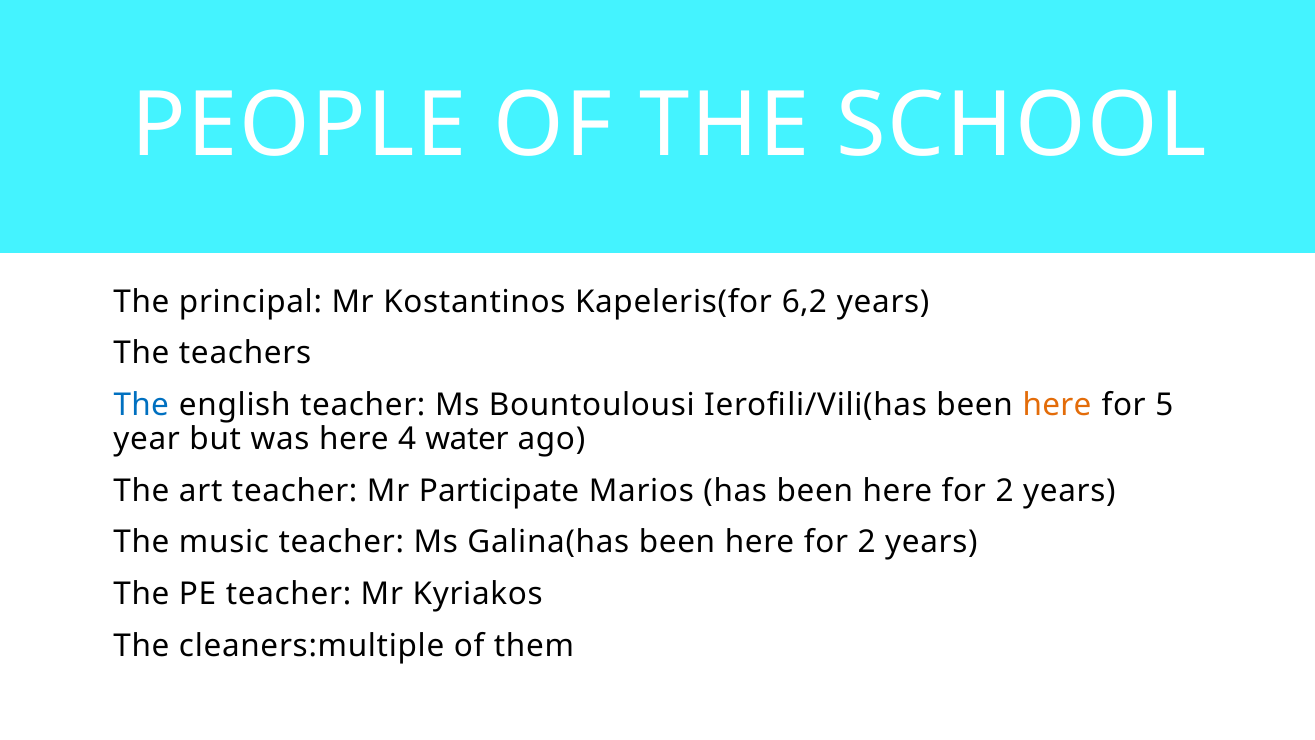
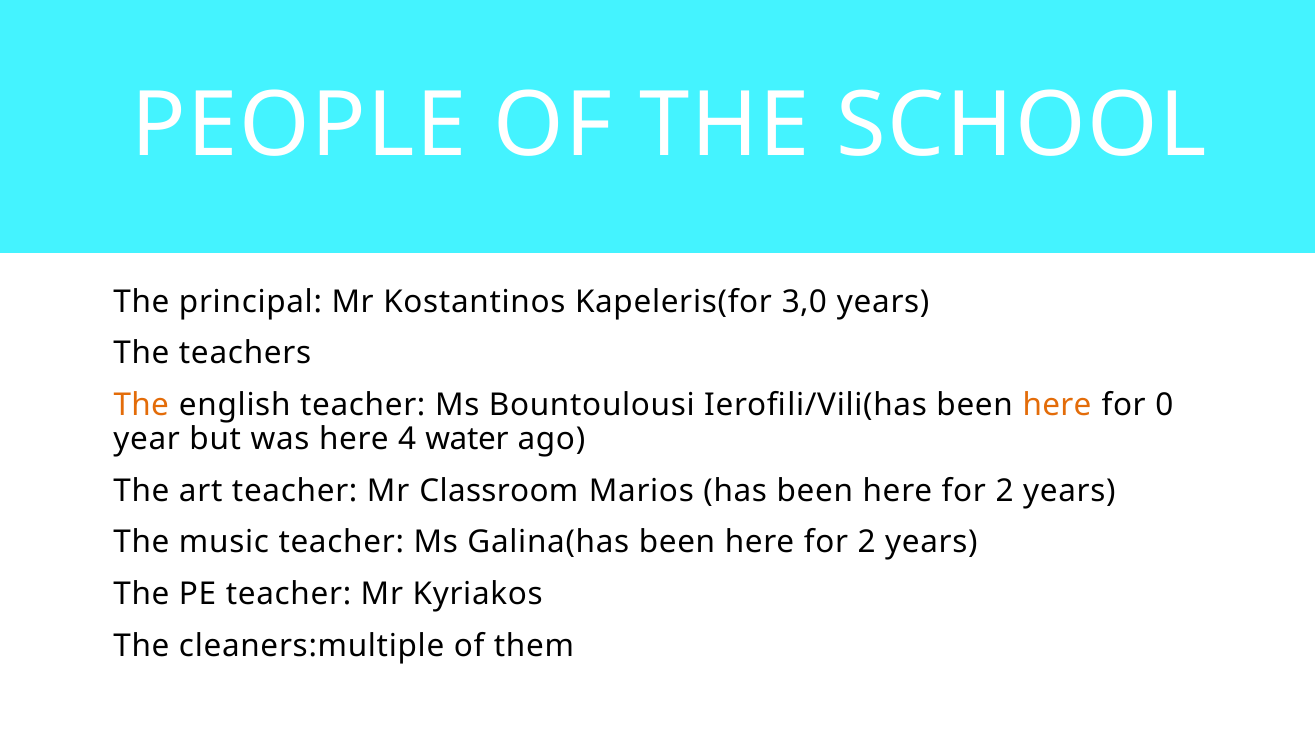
6,2: 6,2 -> 3,0 (804, 302)
The colour: blue -> orange (141, 405)
5: 5 -> 0 (1164, 405)
Participate: Participate -> Classroom (499, 491)
